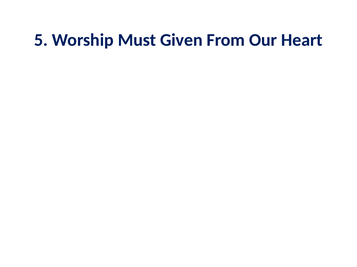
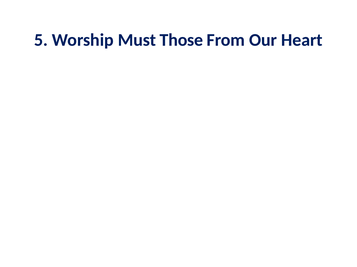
Given: Given -> Those (181, 40)
